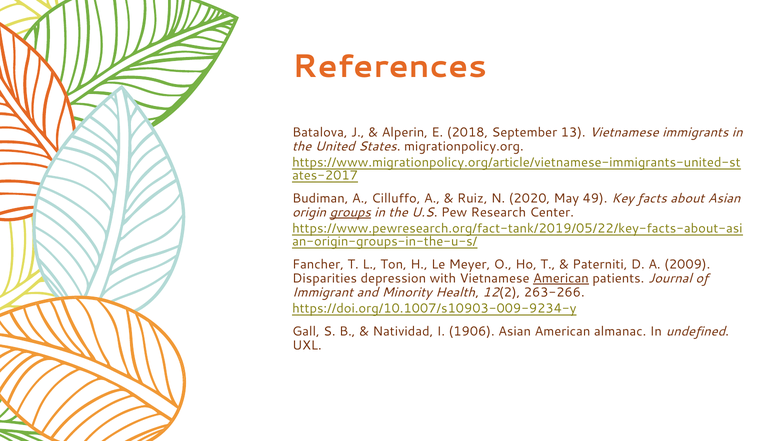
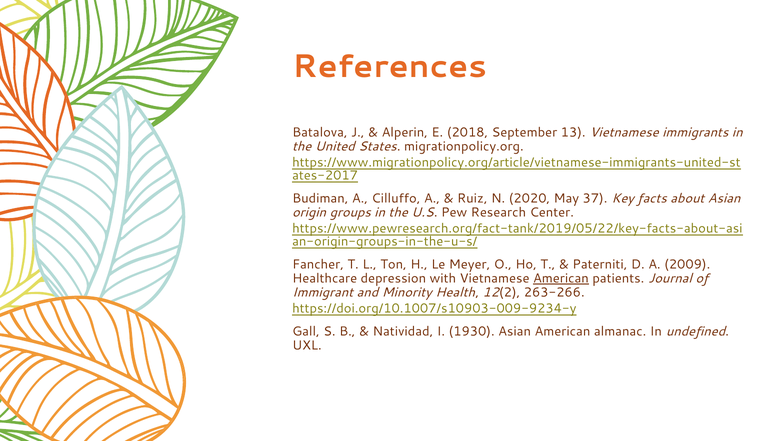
49: 49 -> 37 (595, 198)
groups underline: present -> none (350, 212)
Disparities: Disparities -> Healthcare (325, 278)
1906: 1906 -> 1930 (472, 331)
